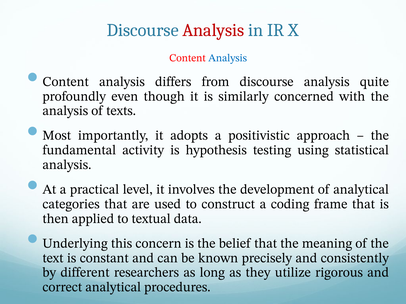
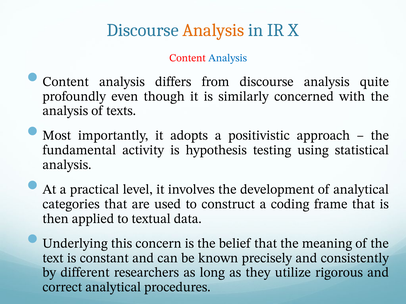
Analysis colour: red -> orange (213, 30)
